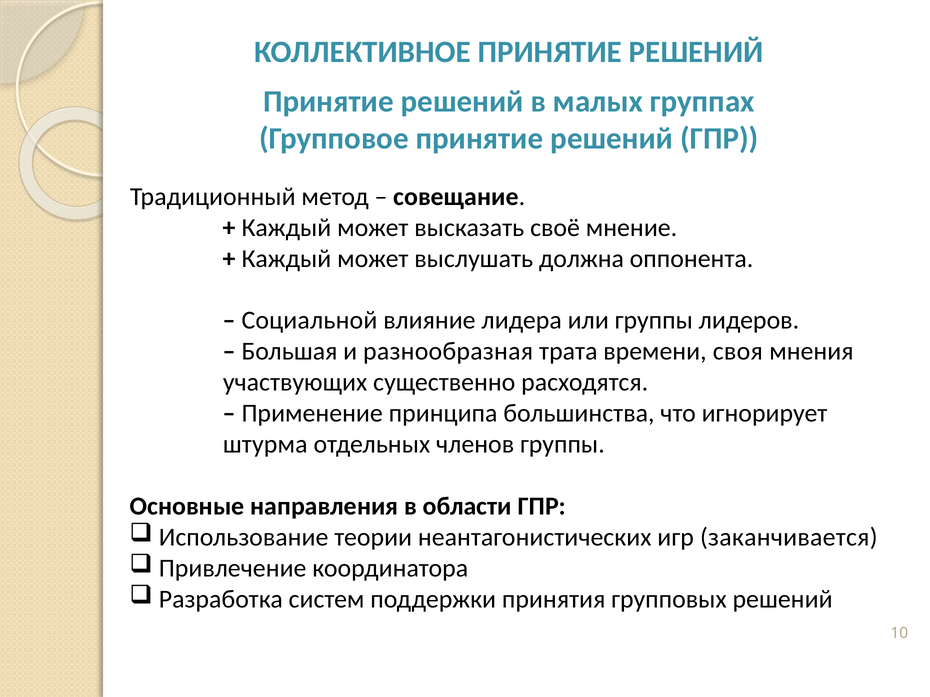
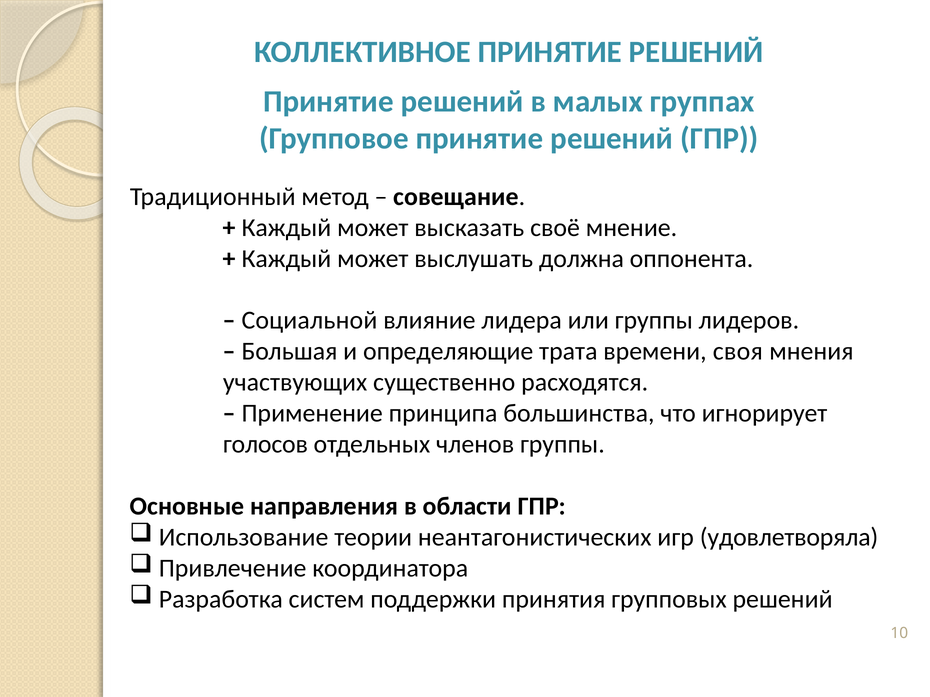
разнообразная: разнообразная -> определяющие (448, 352)
штурма: штурма -> голосов (265, 445)
заканчивается: заканчивается -> удовлетворяла (789, 538)
